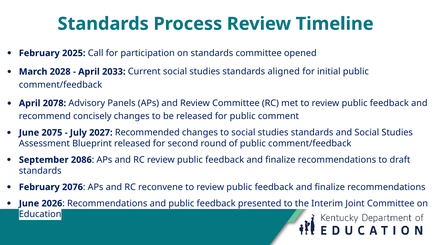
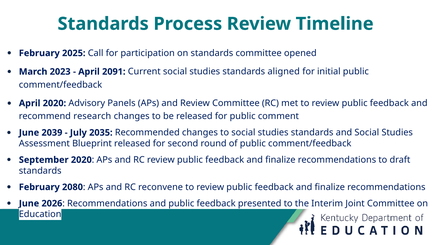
2028: 2028 -> 2023 (60, 72)
2033: 2033 -> 2091 (114, 72)
April 2078: 2078 -> 2020 (54, 103)
concisely: concisely -> research (92, 116)
2075: 2075 -> 2039 (52, 133)
2027: 2027 -> 2035 (101, 133)
September 2086: 2086 -> 2020 (81, 160)
2076: 2076 -> 2080 (73, 187)
